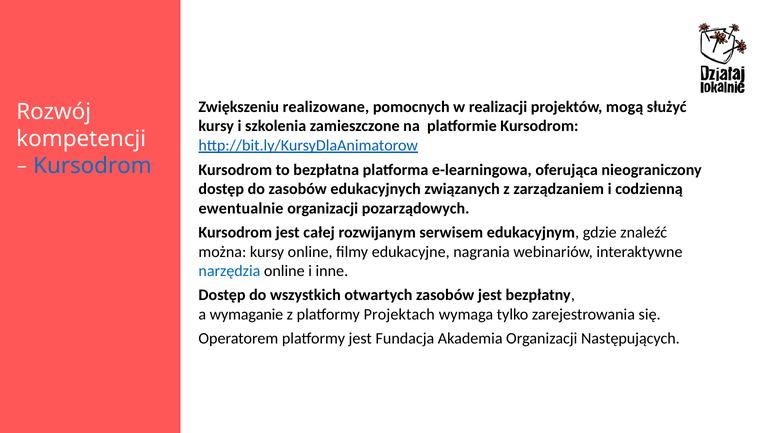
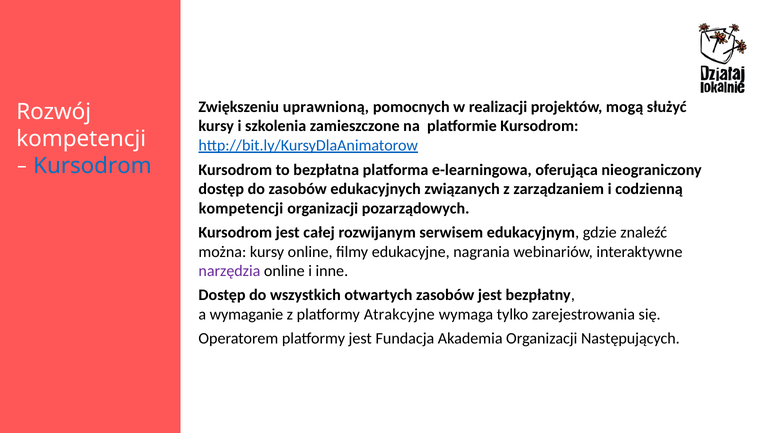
realizowane: realizowane -> uprawnioną (326, 107)
ewentualnie: ewentualnie -> kompetencji (241, 208)
narzędzia colour: blue -> purple (229, 271)
Projektach: Projektach -> Atrakcyjne (399, 314)
